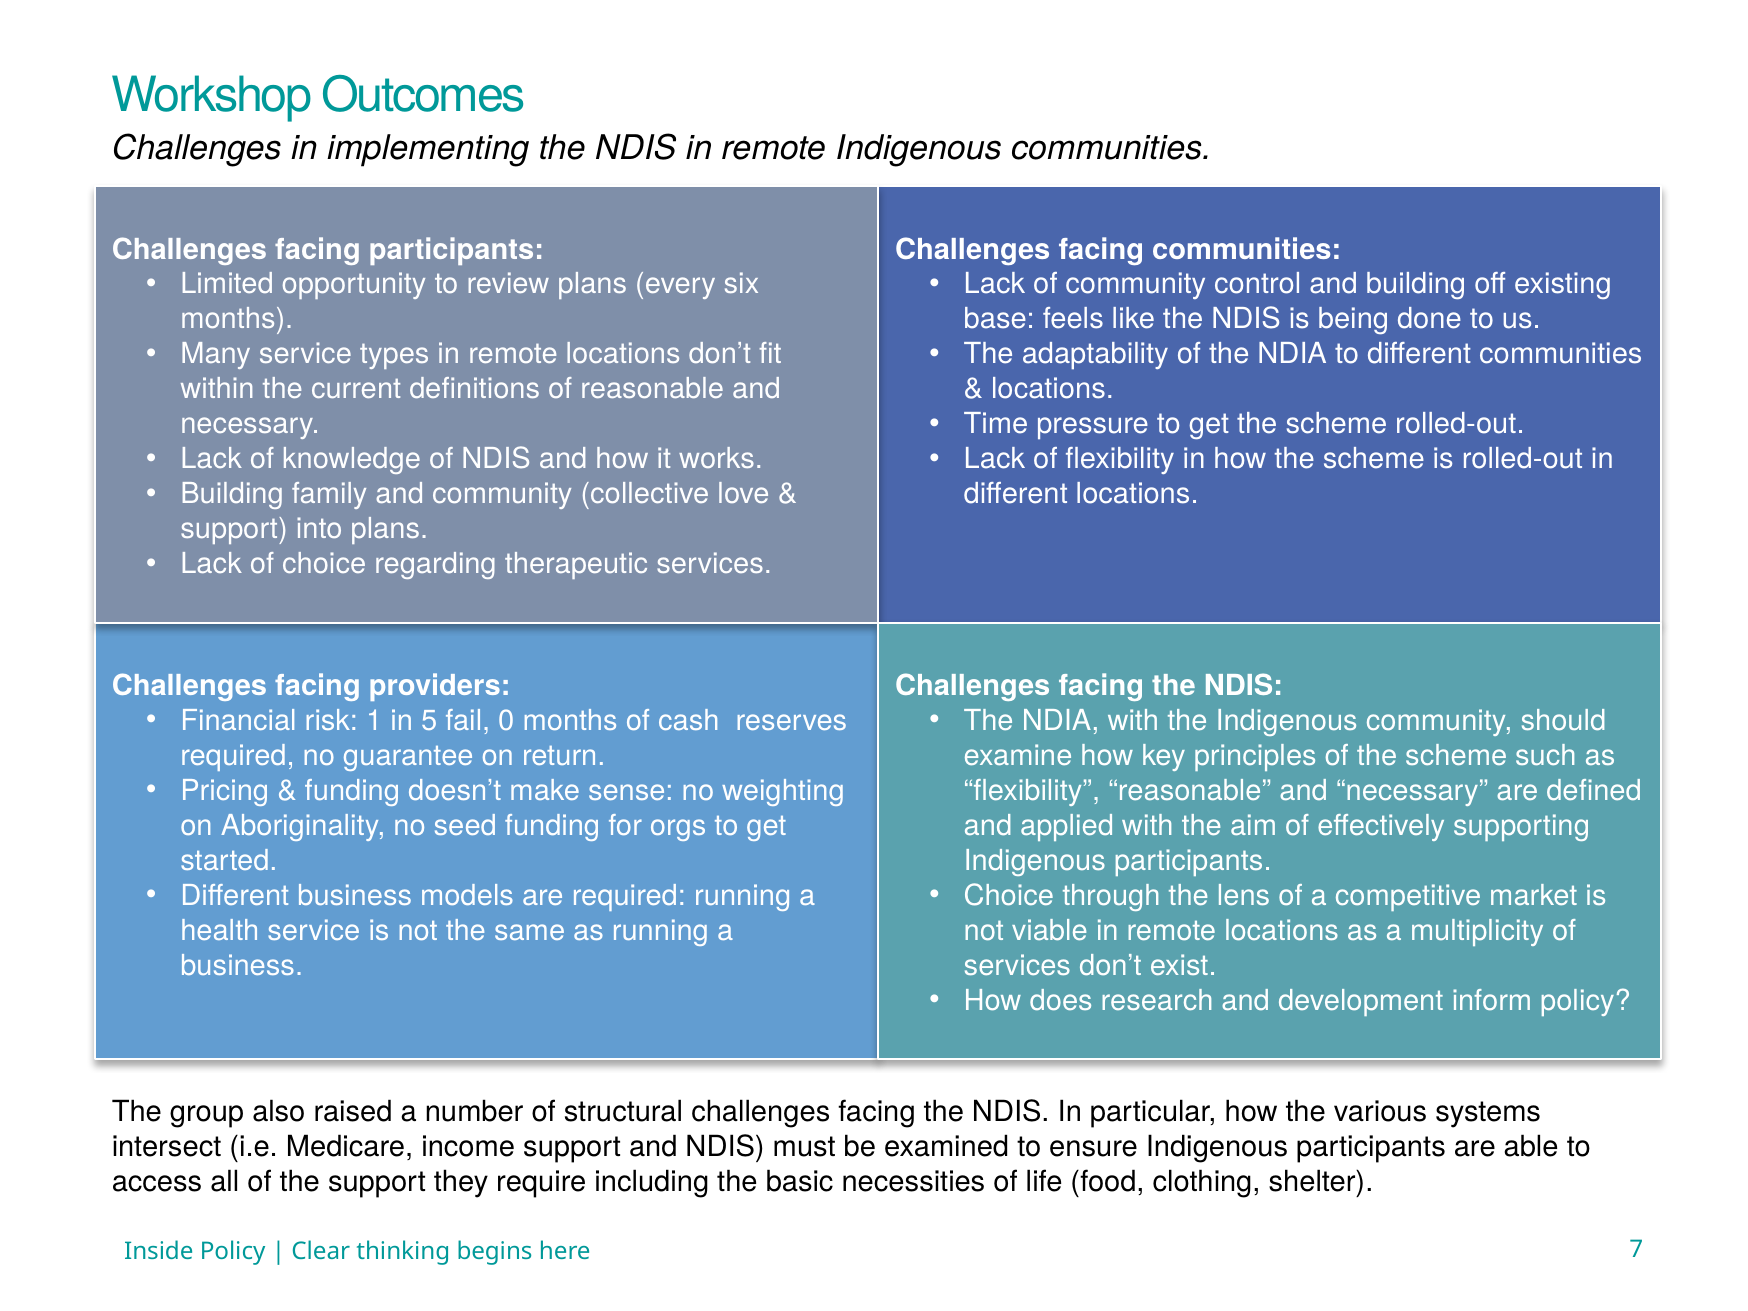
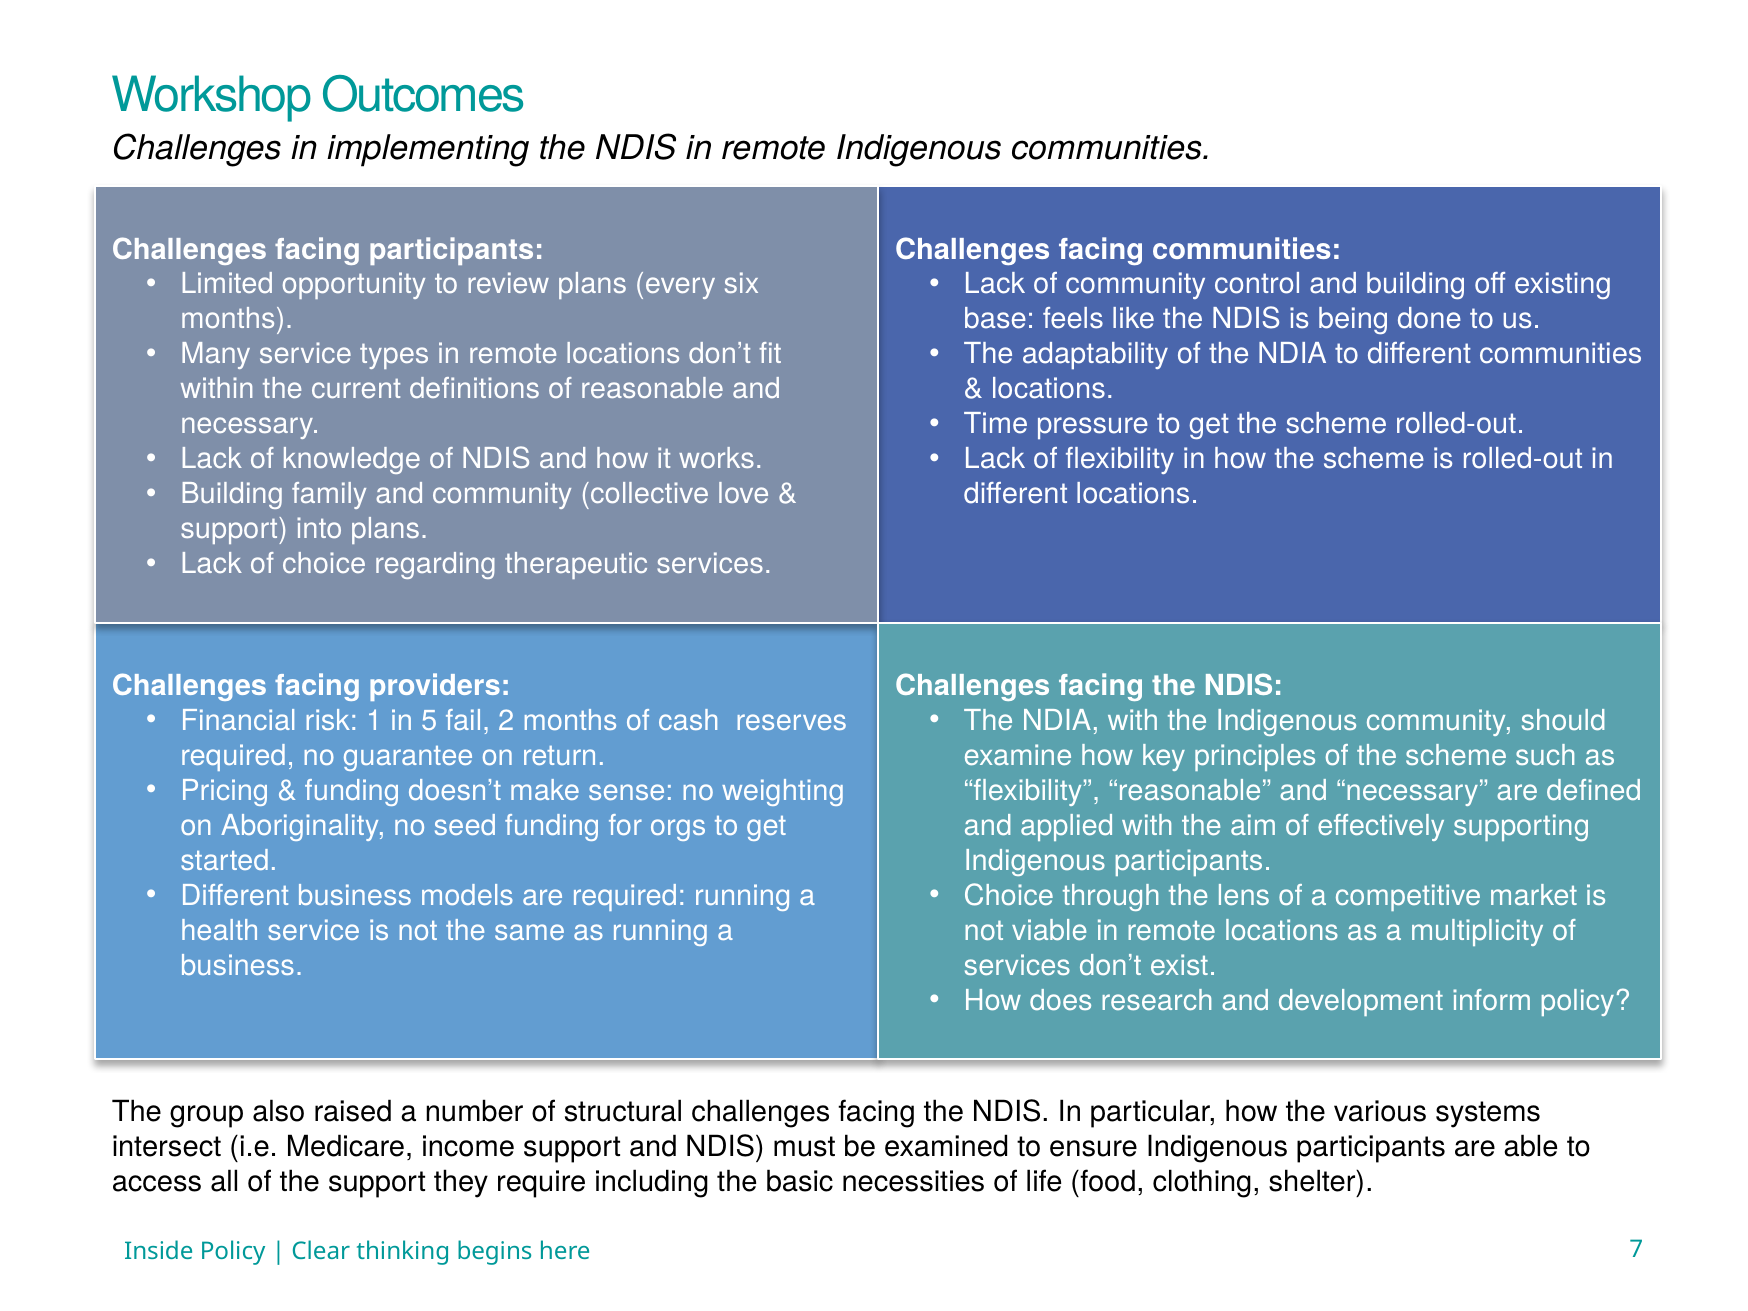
0: 0 -> 2 (506, 721)
